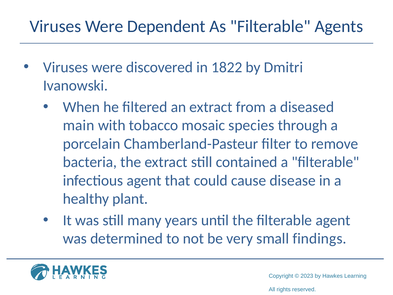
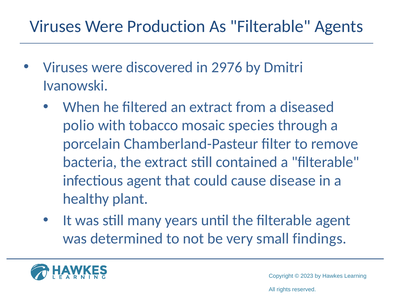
Dependent: Dependent -> Production (166, 26)
1822: 1822 -> 2976 (227, 67)
main: main -> polio (79, 125)
